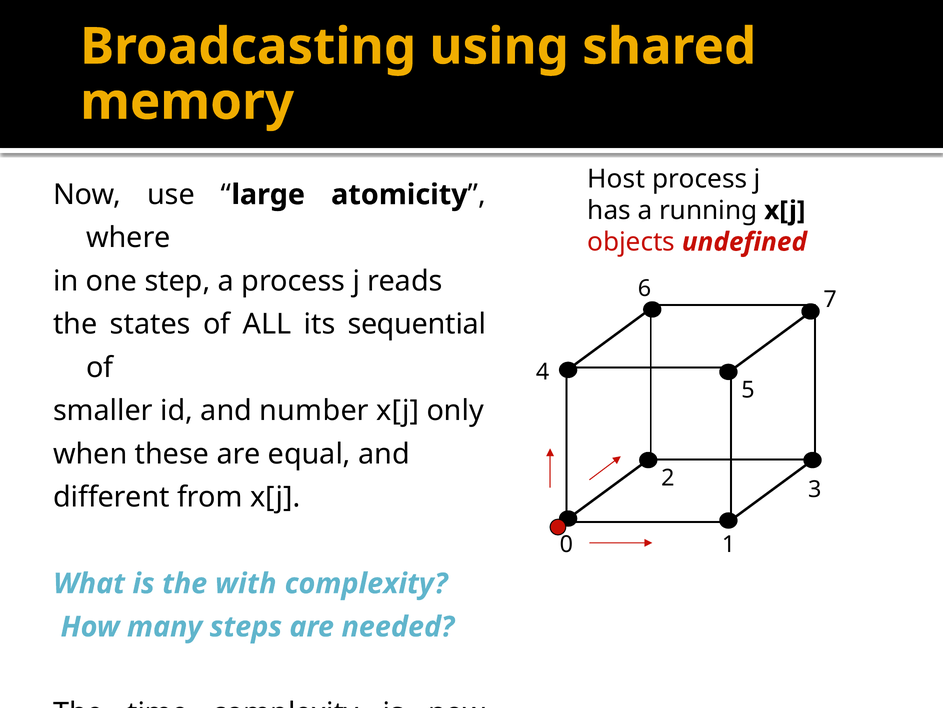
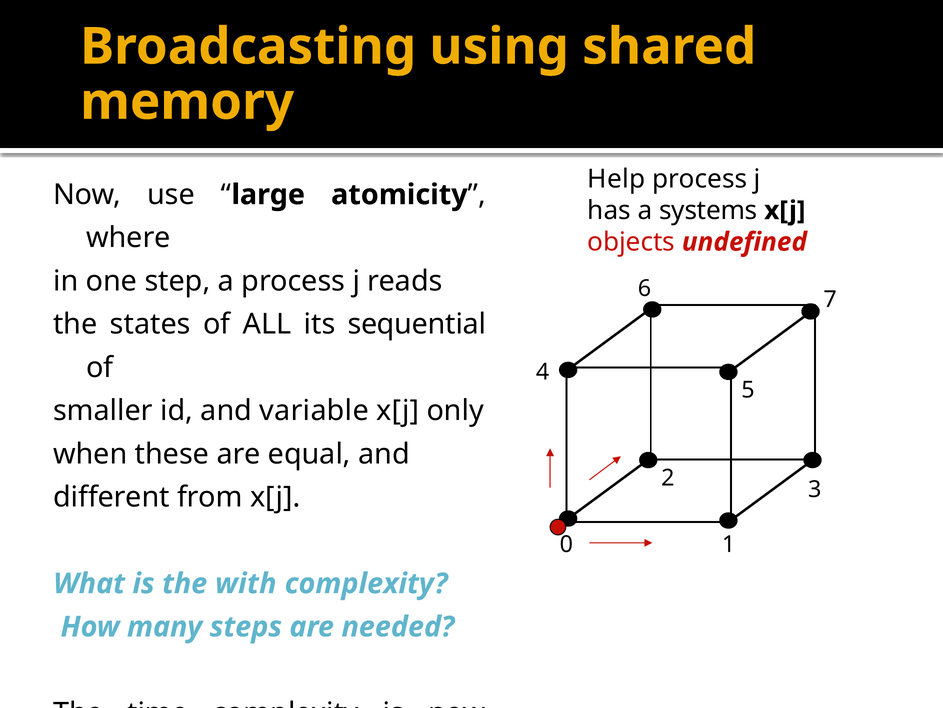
Host: Host -> Help (616, 179)
running: running -> systems (708, 210)
number: number -> variable (314, 410)
